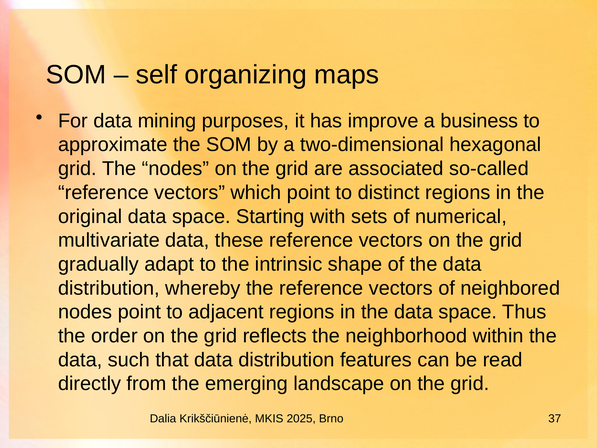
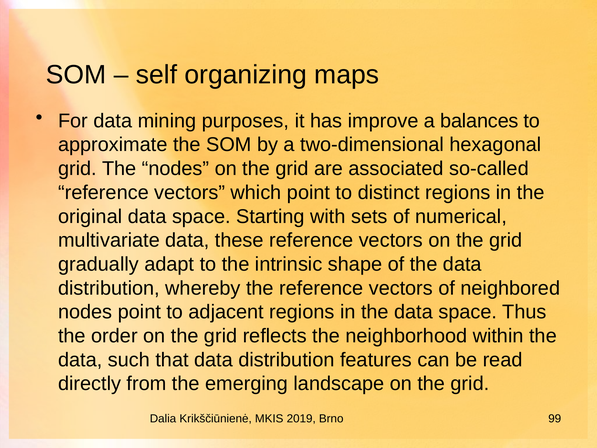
business: business -> balances (479, 121)
2025: 2025 -> 2019 (301, 419)
37: 37 -> 99 (555, 419)
